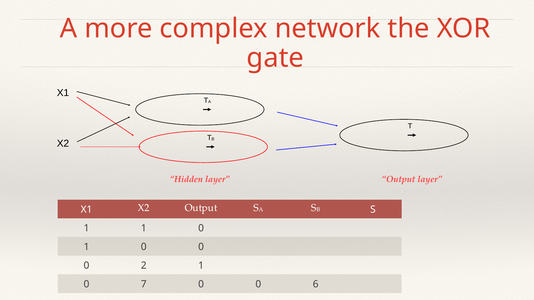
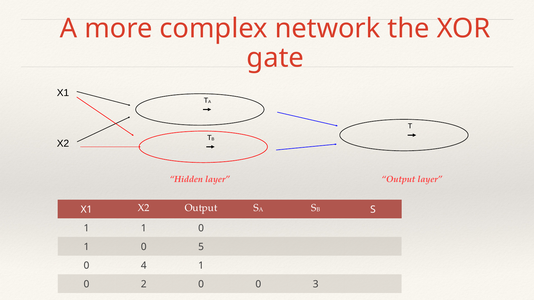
1 0 0: 0 -> 5 (201, 247)
2: 2 -> 4 (144, 266)
7: 7 -> 2 (144, 285)
6: 6 -> 3 (316, 285)
